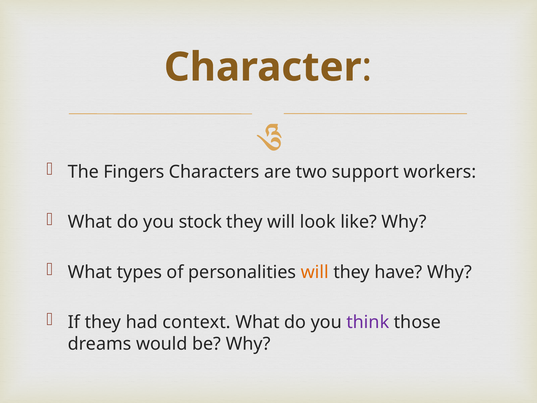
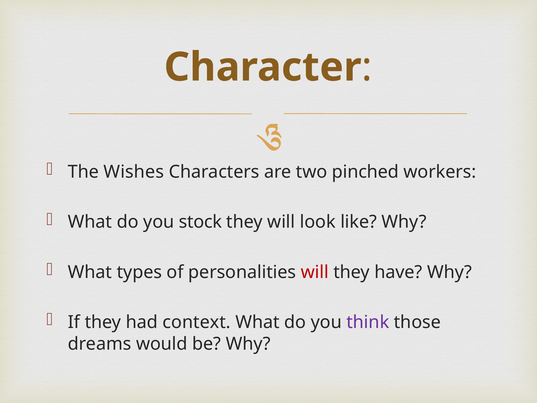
Fingers: Fingers -> Wishes (134, 172)
support: support -> pinched (365, 172)
will colour: orange -> red (315, 272)
